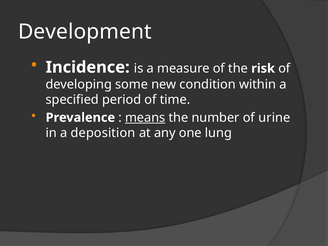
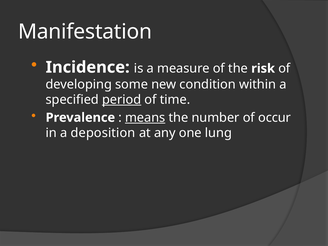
Development: Development -> Manifestation (85, 32)
period underline: none -> present (122, 100)
urine: urine -> occur (275, 118)
